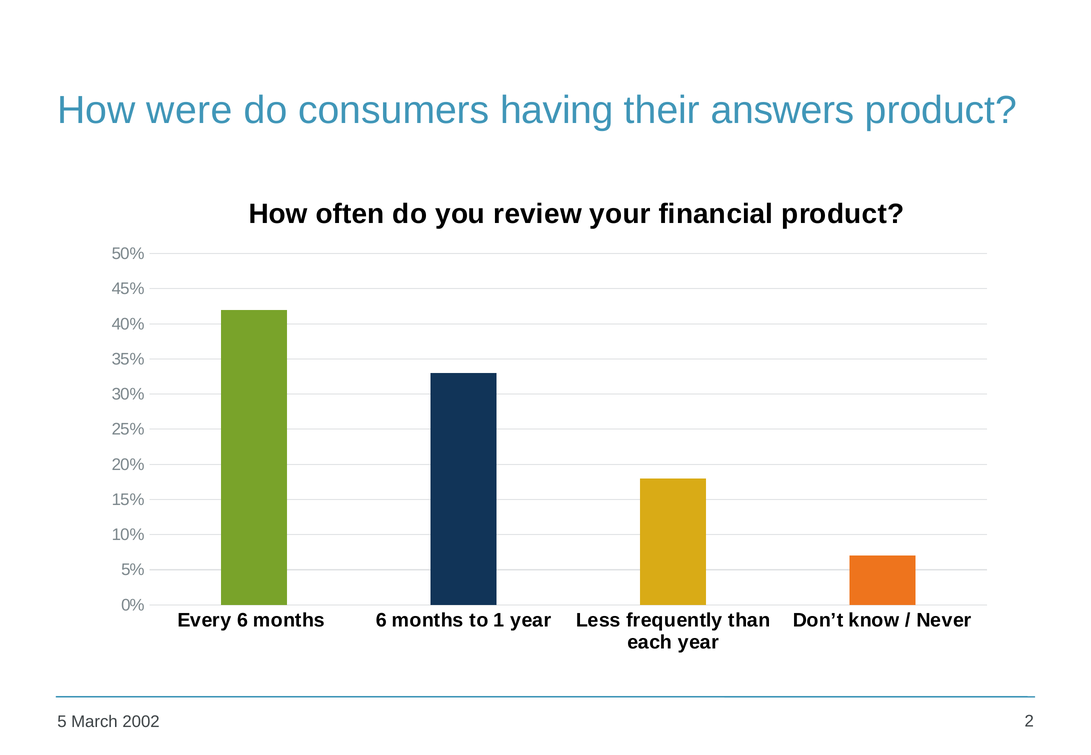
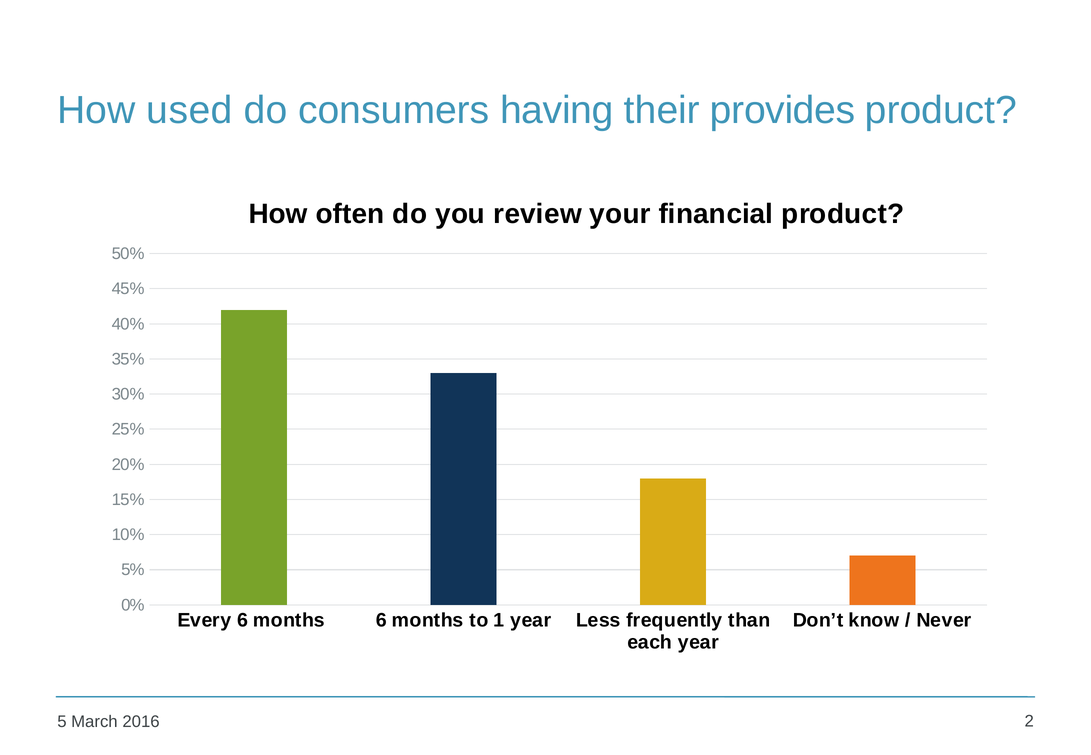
were: were -> used (189, 110)
answers: answers -> provides (783, 110)
2002: 2002 -> 2016 (141, 722)
